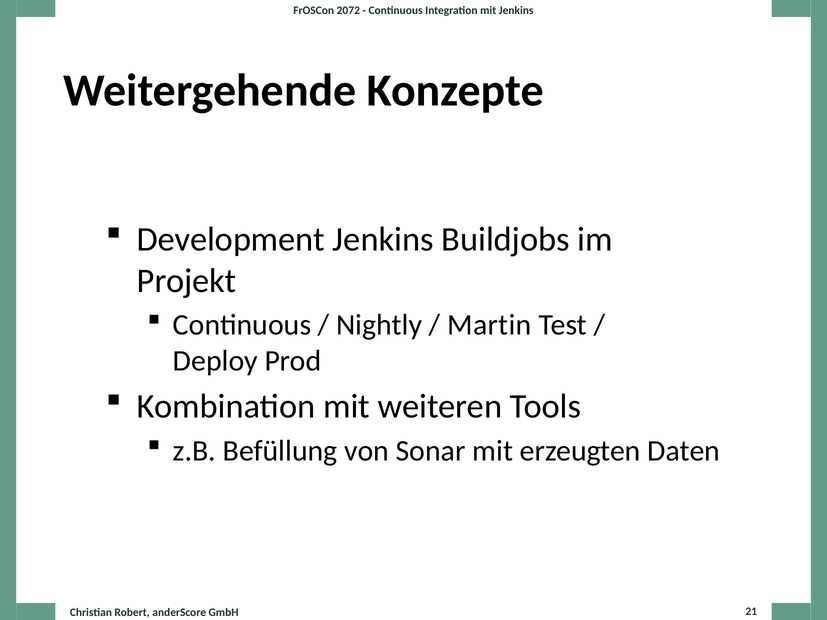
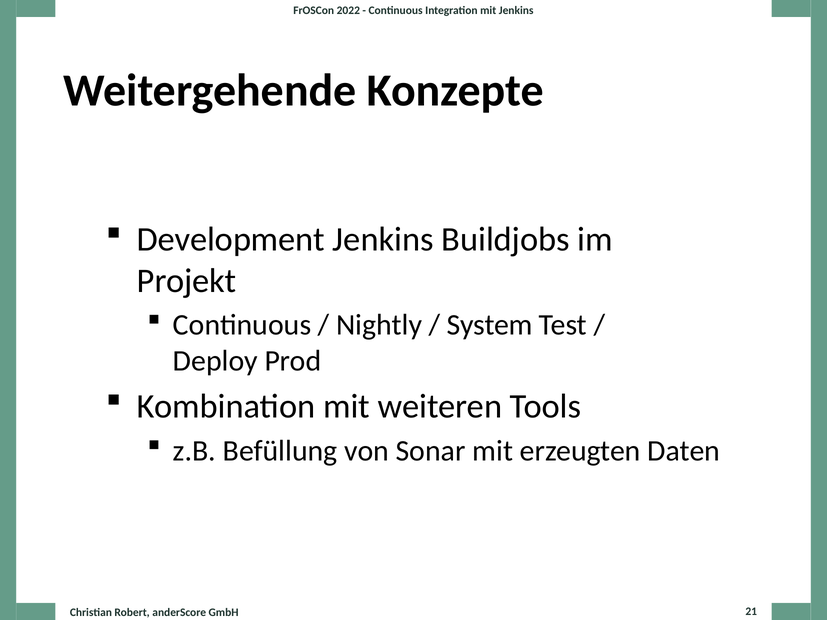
2072: 2072 -> 2022 (348, 11)
Martin: Martin -> System (490, 325)
